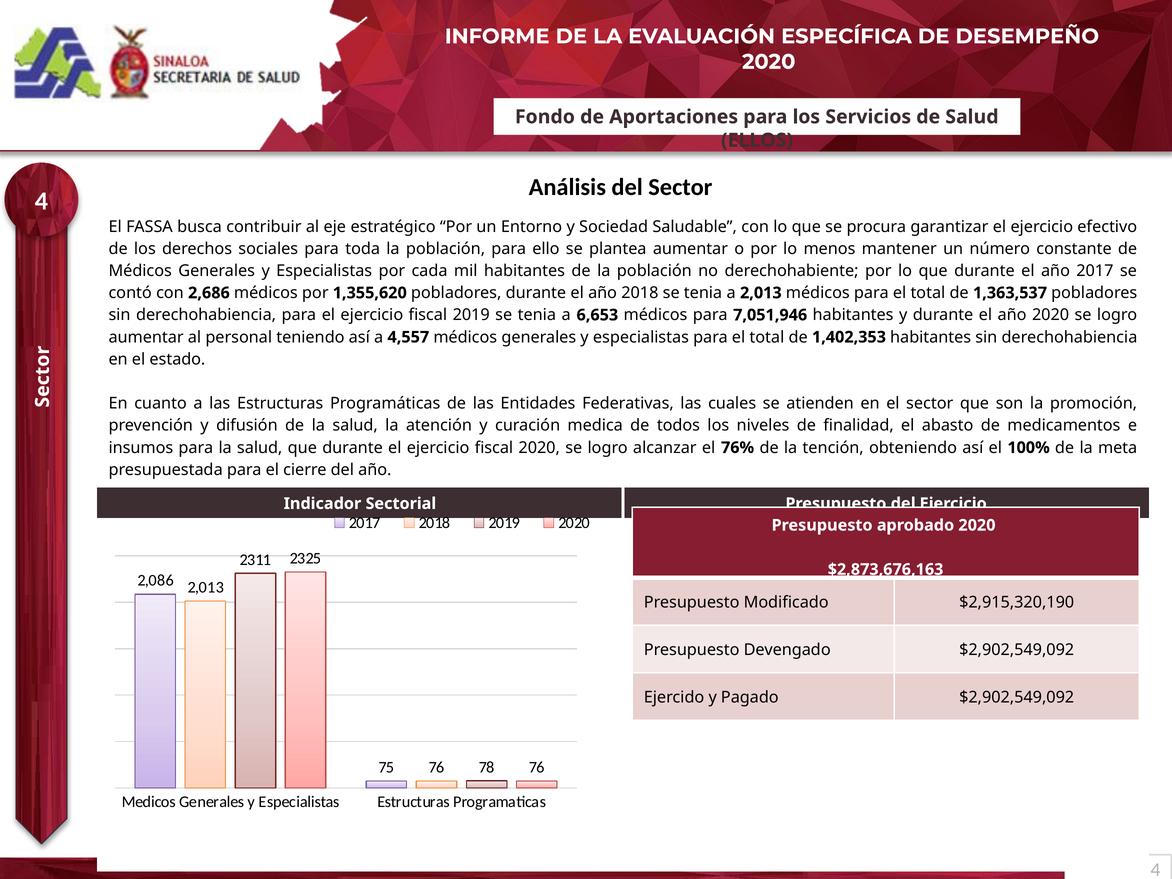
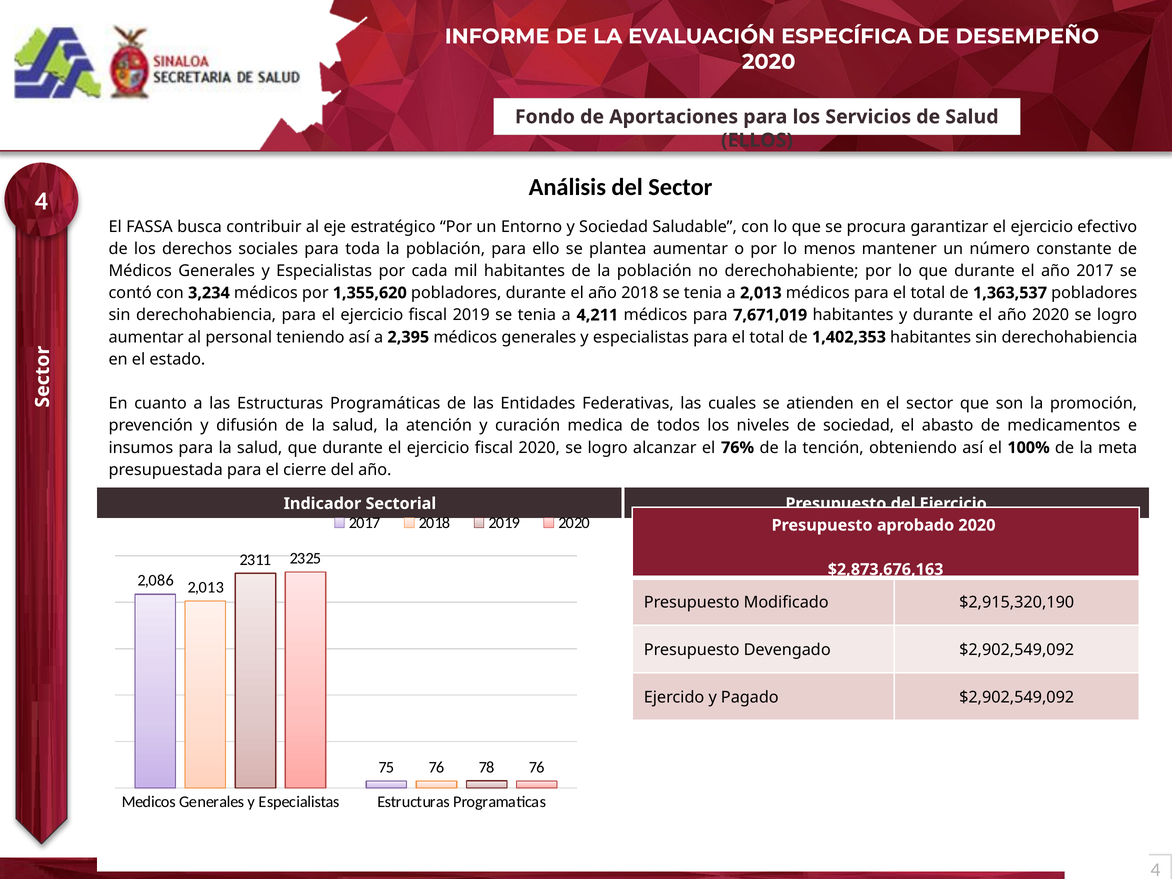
2,686: 2,686 -> 3,234 (209, 293)
6,653: 6,653 -> 4,211 (597, 315)
7,051,946: 7,051,946 -> 7,671,019 (770, 315)
4,557: 4,557 -> 2,395 (408, 337)
de finalidad: finalidad -> sociedad (859, 426)
